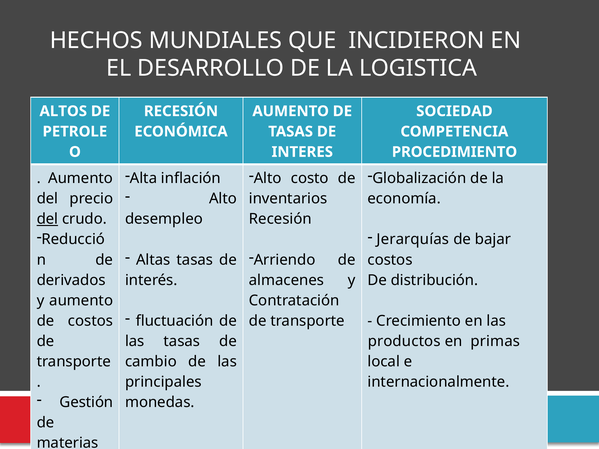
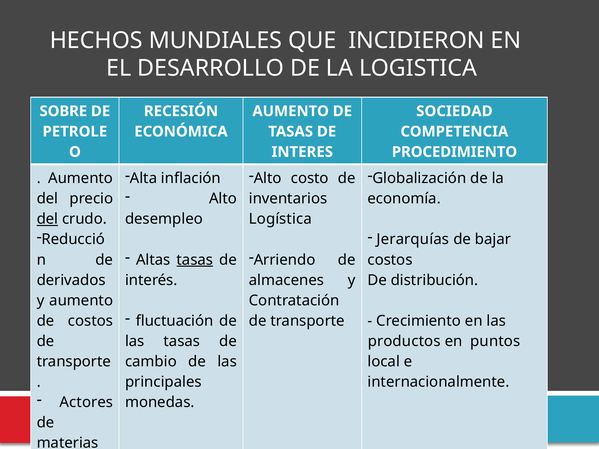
ALTOS: ALTOS -> SOBRE (63, 111)
Recesión: Recesión -> Logística (280, 219)
tasas underline: none -> present (195, 260)
en primas: primas -> puntos (495, 341)
Gestión: Gestión -> Actores (86, 403)
